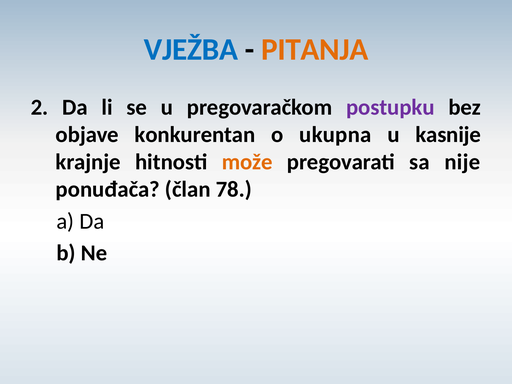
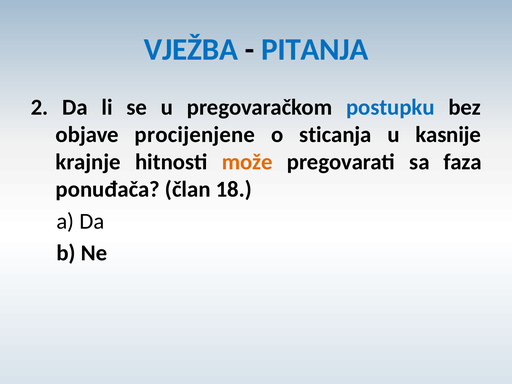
PITANJA colour: orange -> blue (315, 50)
postupku colour: purple -> blue (390, 107)
konkurentan: konkurentan -> procijenjene (195, 135)
ukupna: ukupna -> sticanja (335, 135)
nije: nije -> faza (463, 162)
78: 78 -> 18 (234, 189)
